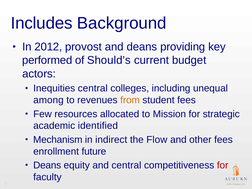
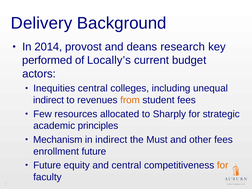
Includes: Includes -> Delivery (41, 23)
2012: 2012 -> 2014 (48, 47)
providing: providing -> research (183, 47)
Should’s: Should’s -> Locally’s (109, 60)
among: among -> indirect (49, 100)
Mission: Mission -> Sharply (169, 114)
identified: identified -> principles (98, 126)
Flow: Flow -> Must (157, 140)
Deans: Deans -> Future (47, 165)
for colour: red -> orange (223, 165)
